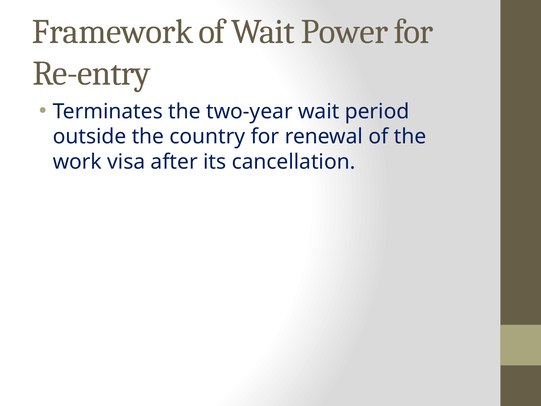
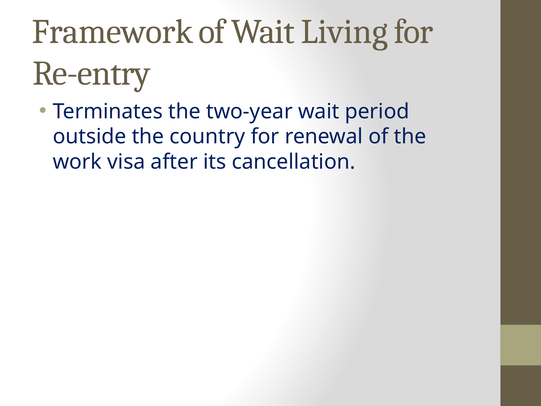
Power: Power -> Living (344, 32)
